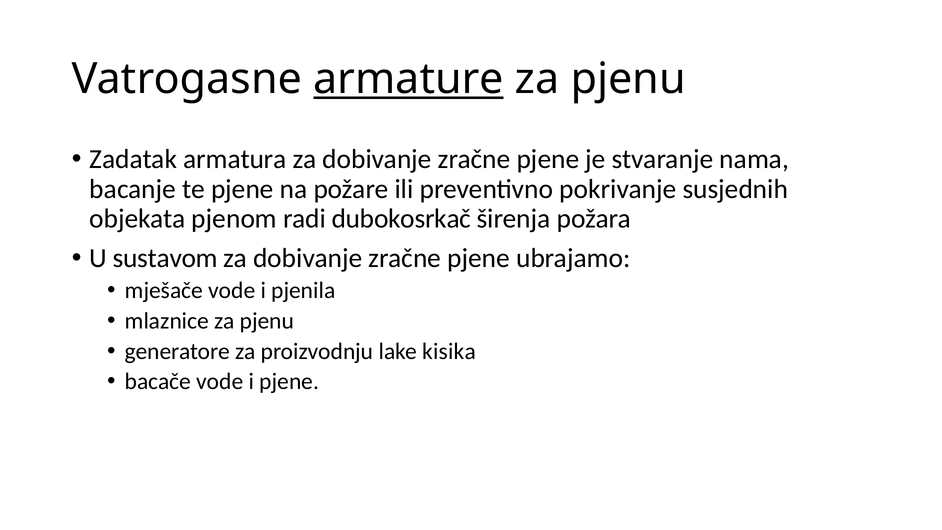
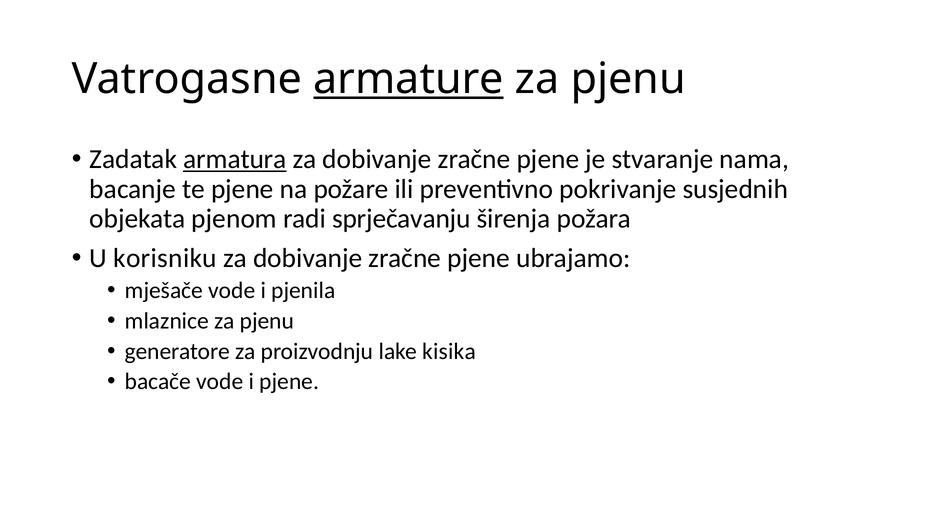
armatura underline: none -> present (235, 159)
dubokosrkač: dubokosrkač -> sprječavanju (401, 219)
sustavom: sustavom -> korisniku (165, 258)
